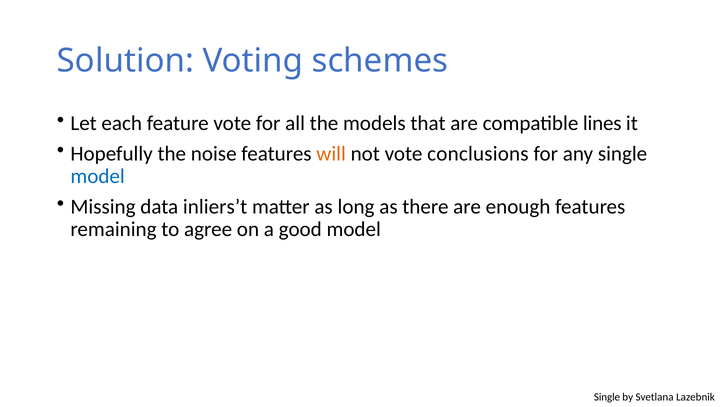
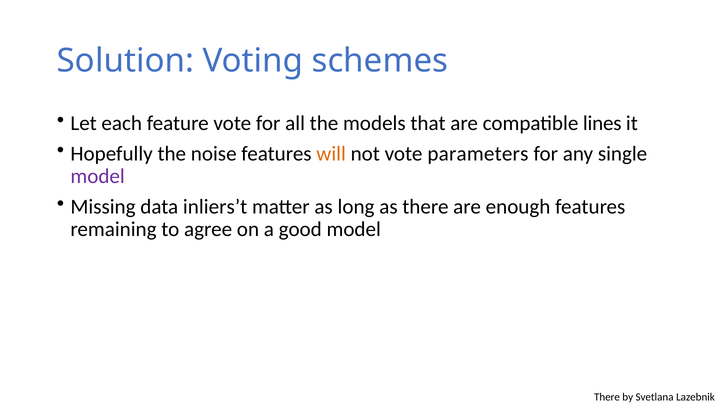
conclusions: conclusions -> parameters (478, 153)
model colour: blue -> purple (98, 176)
Single: Single -> There (607, 397)
